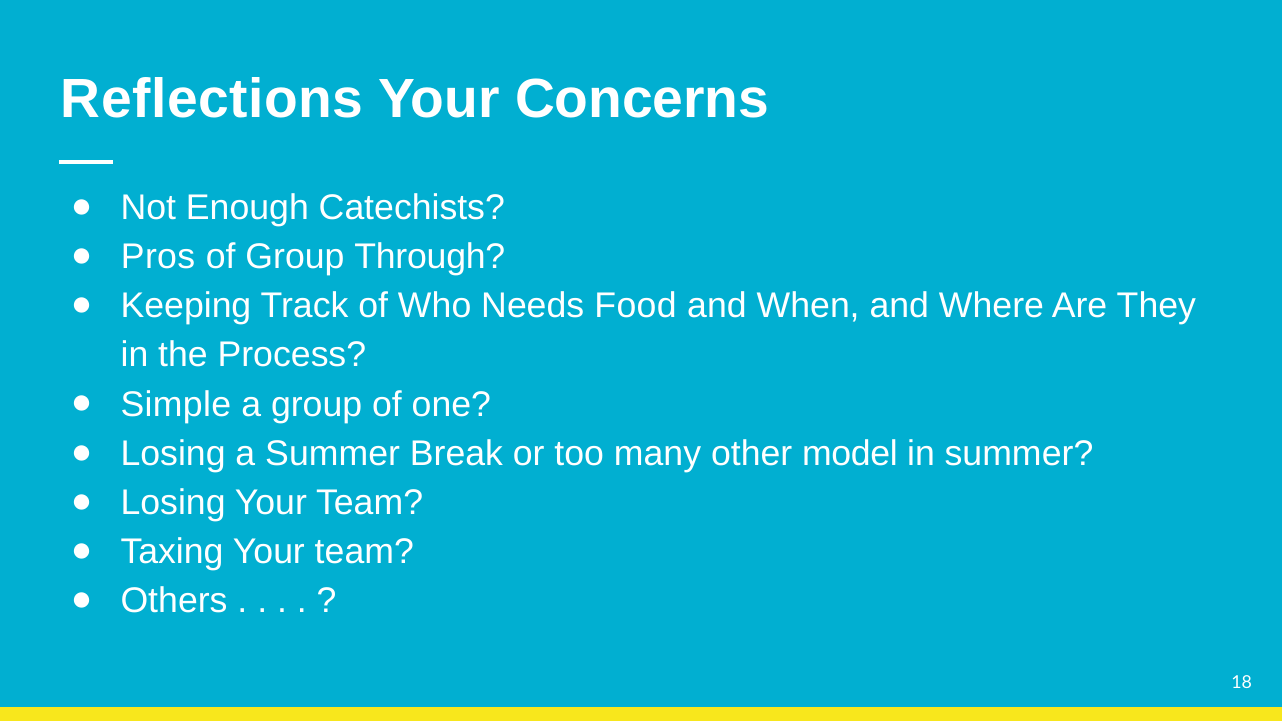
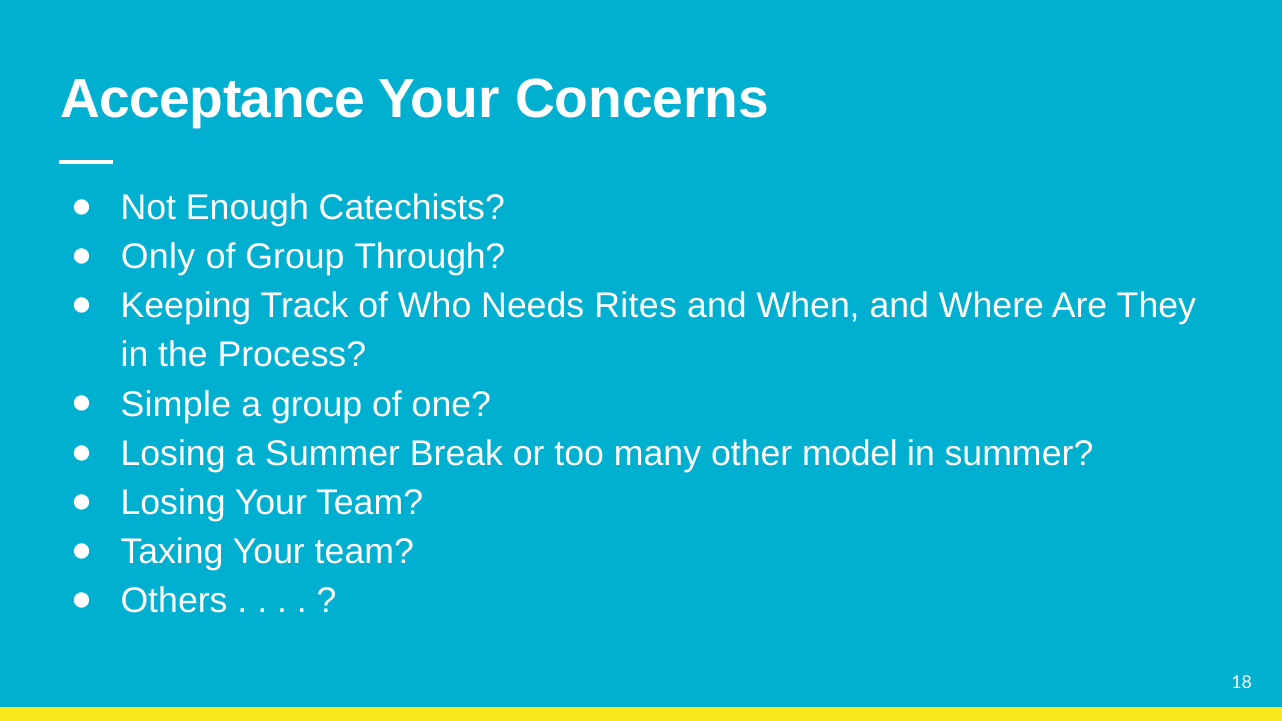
Reflections: Reflections -> Acceptance (213, 99)
Pros: Pros -> Only (158, 257)
Food: Food -> Rites (636, 306)
